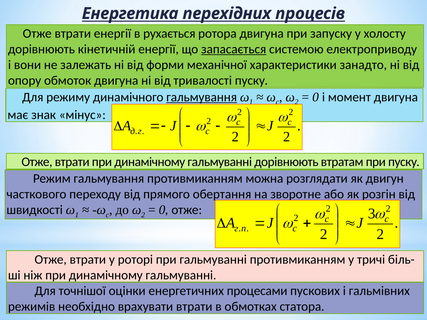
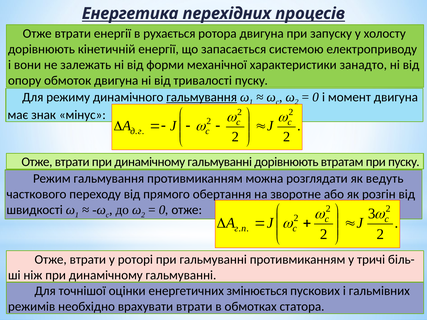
запасається underline: present -> none (234, 49)
двигун: двигун -> ведуть (385, 179)
процесами: процесами -> змінюється (257, 291)
